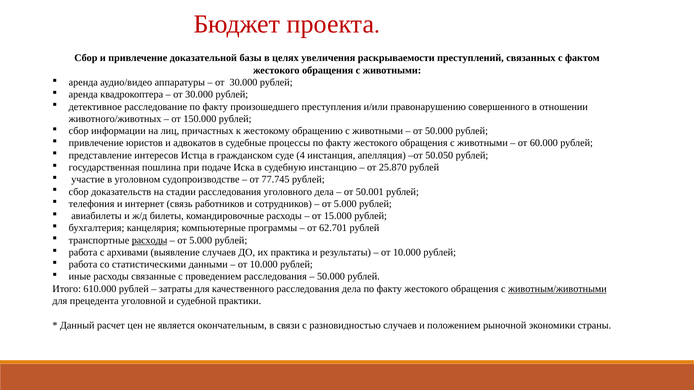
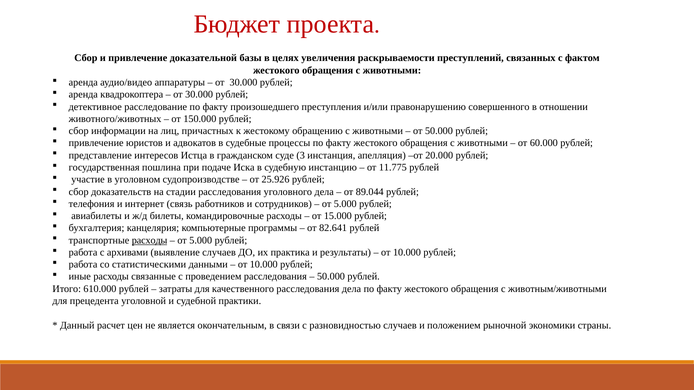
4: 4 -> 3 (301, 155)
50.050: 50.050 -> 20.000 (439, 155)
25.870: 25.870 -> 11.775 (393, 168)
77.745: 77.745 -> 25.926 (276, 180)
50.001: 50.001 -> 89.044 (370, 192)
62.701: 62.701 -> 82.641 (333, 228)
животным/животными underline: present -> none (557, 289)
